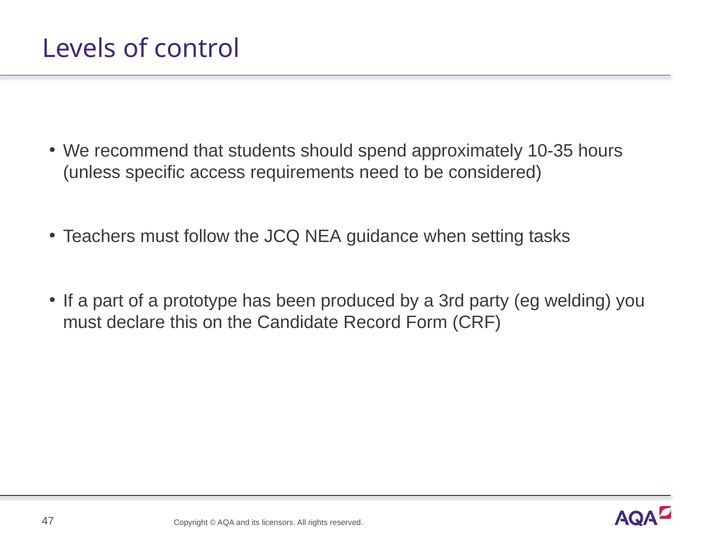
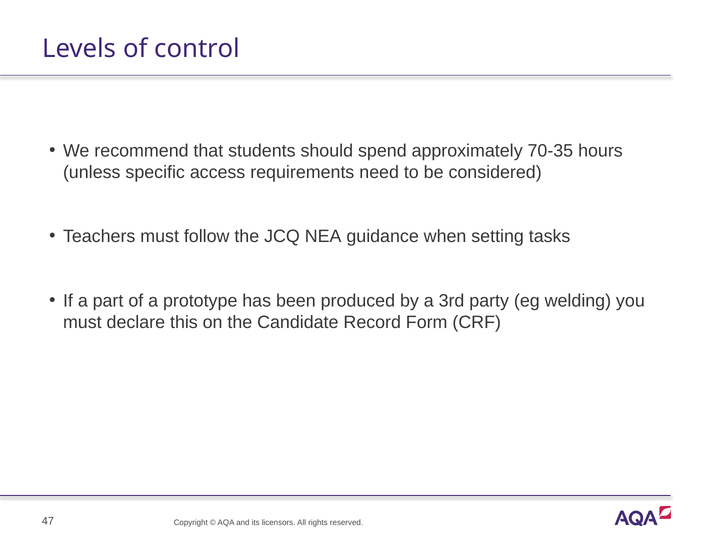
10-35: 10-35 -> 70-35 (550, 151)
